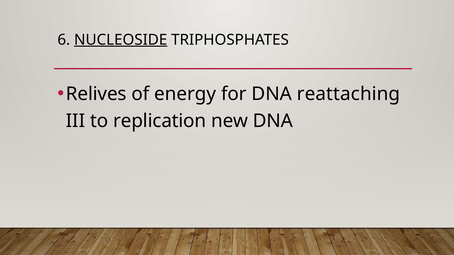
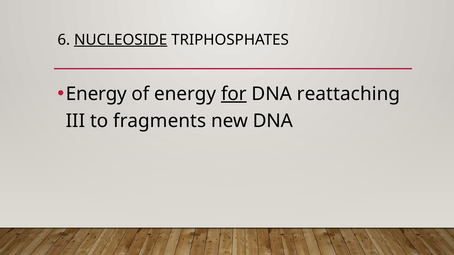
Relives: Relives -> Energy (96, 94)
for underline: none -> present (234, 94)
replication: replication -> fragments (160, 121)
